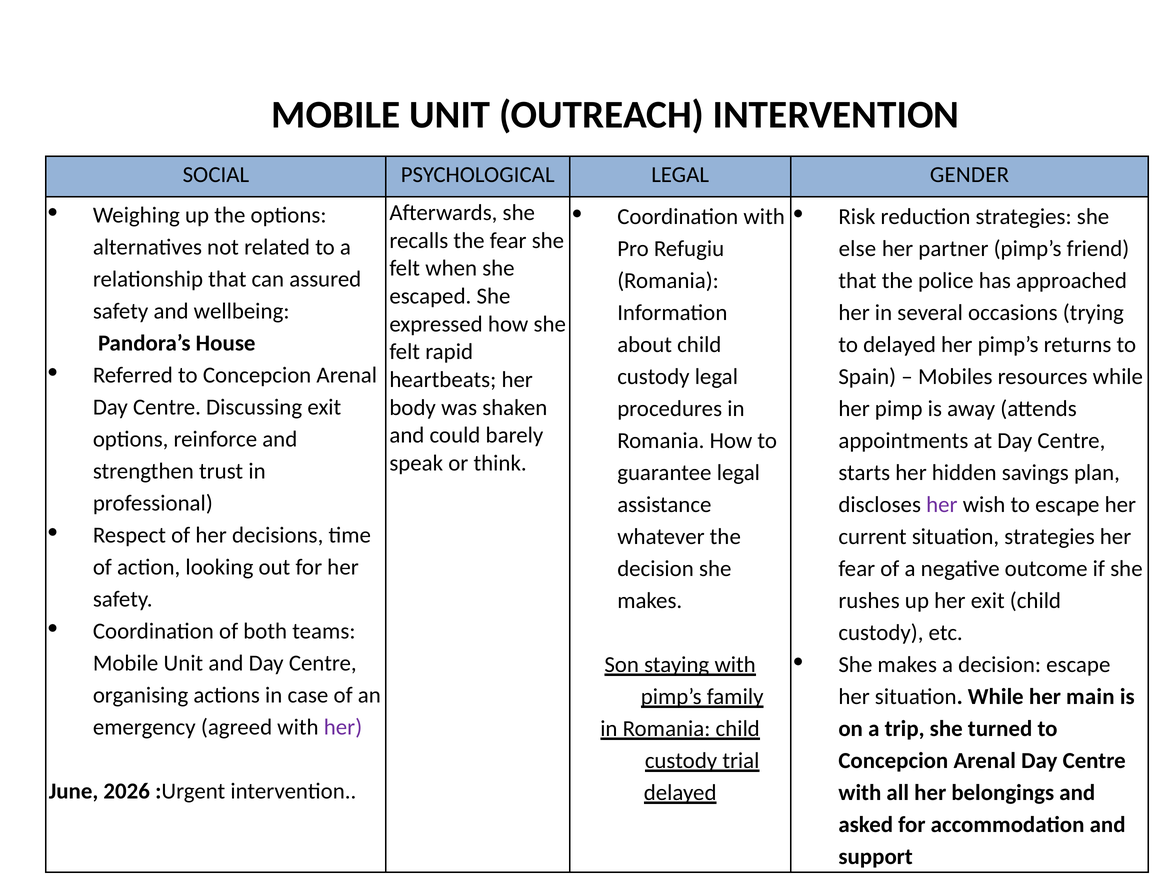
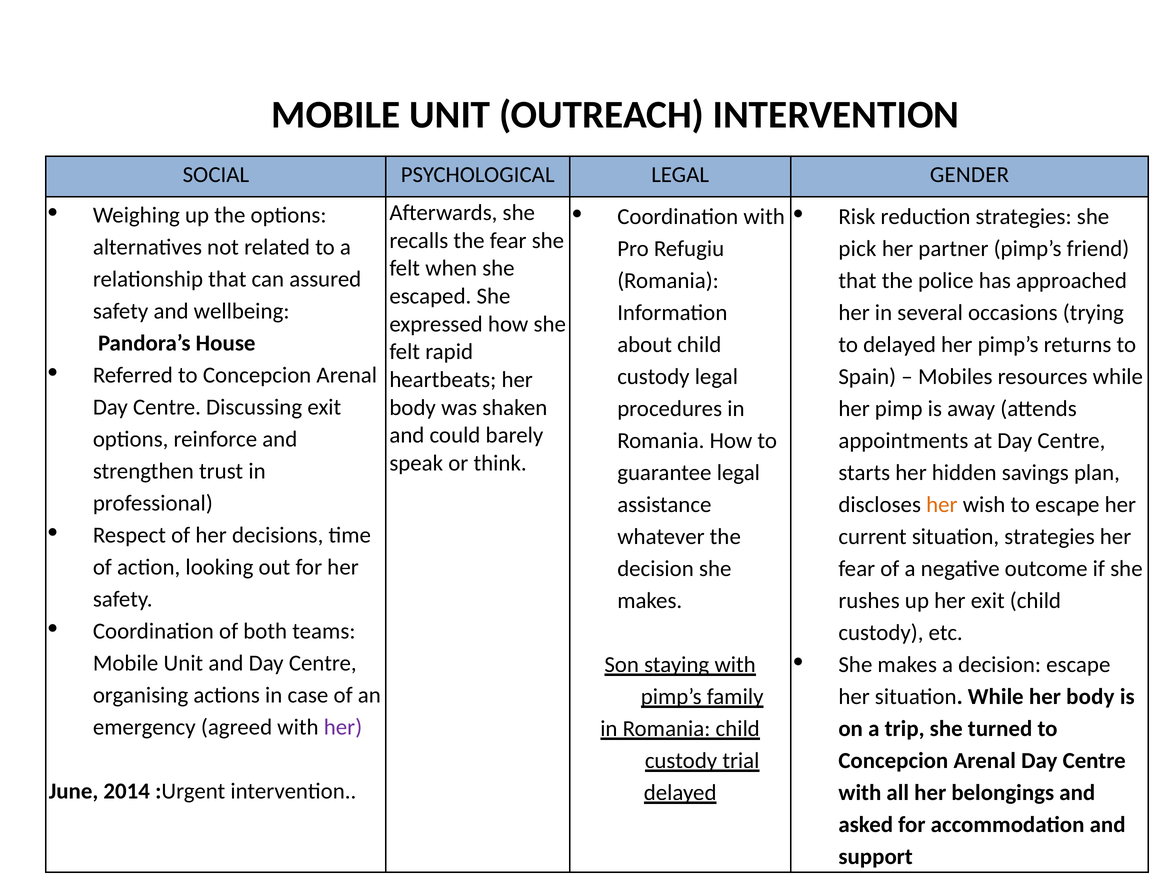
else: else -> pick (857, 249)
her colour: purple -> orange (942, 505)
While her main: main -> body (1090, 697)
2026: 2026 -> 2014 (127, 791)
